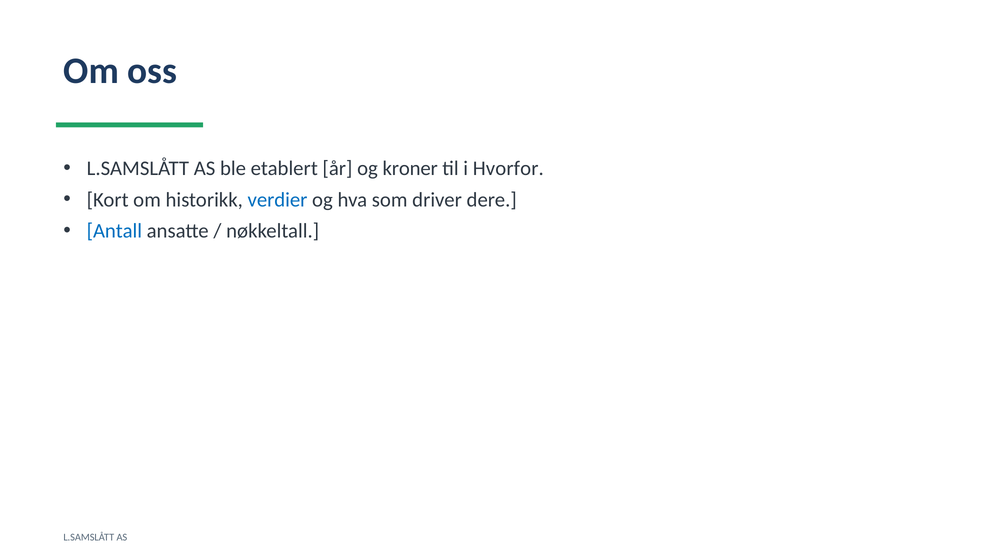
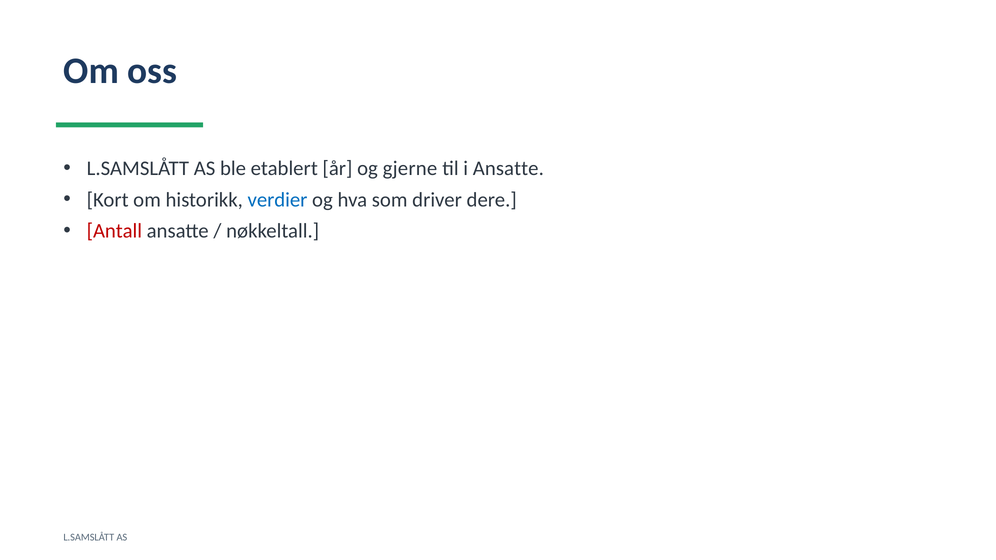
kroner: kroner -> gjerne (410, 169)
i Hvorfor: Hvorfor -> Ansatte (508, 169)
Antall colour: blue -> red (114, 231)
